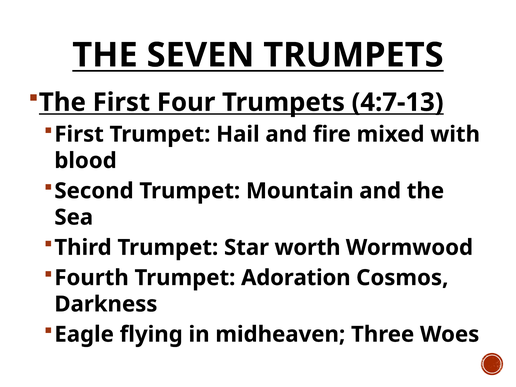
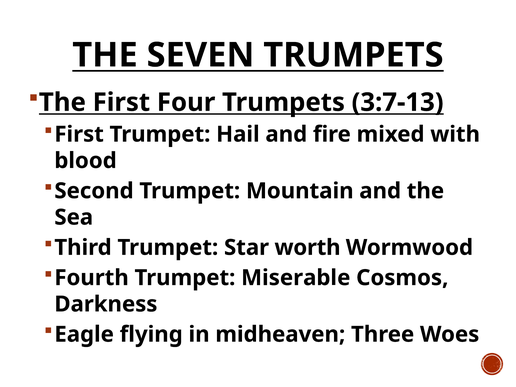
4:7-13: 4:7-13 -> 3:7-13 (398, 102)
Adoration: Adoration -> Miserable (296, 278)
